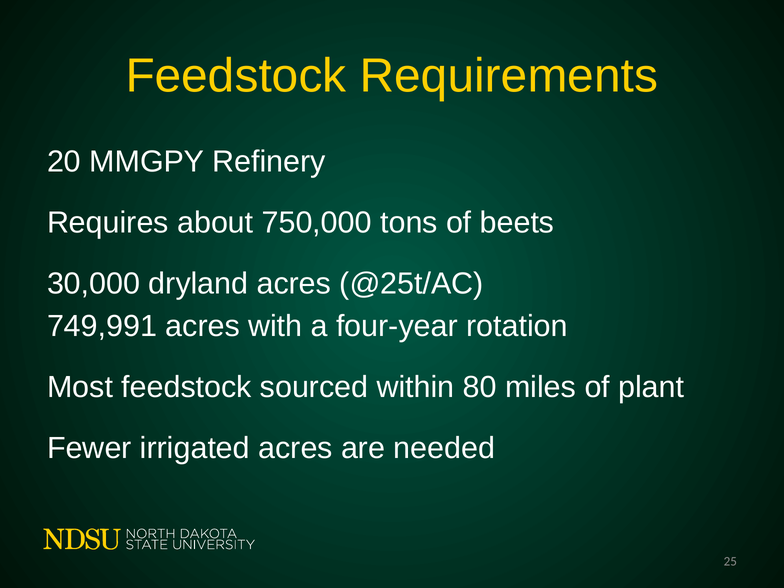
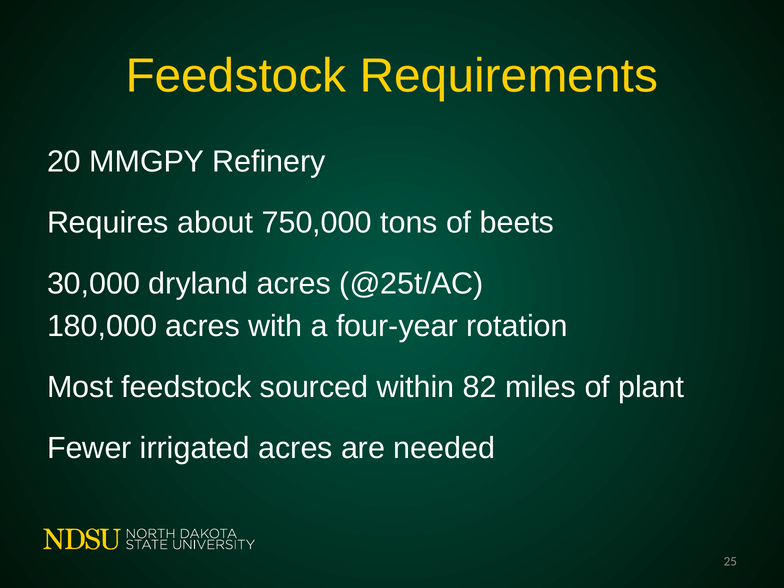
749,991: 749,991 -> 180,000 (102, 326)
80: 80 -> 82 (480, 387)
